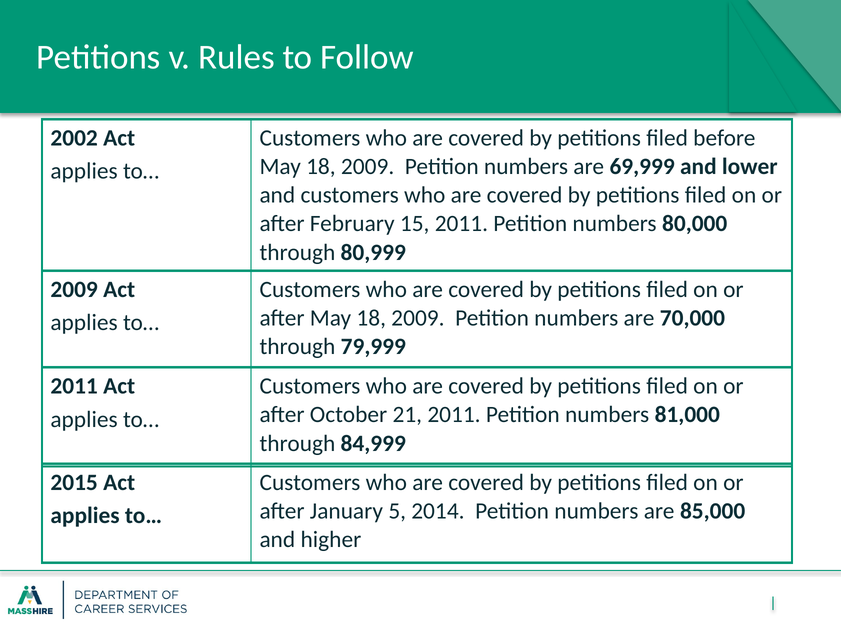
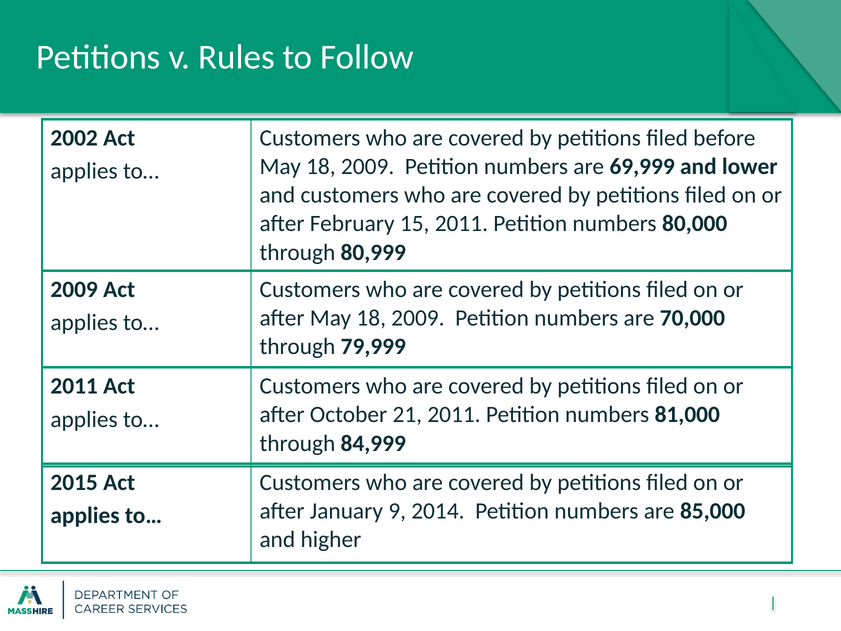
5: 5 -> 9 (397, 511)
